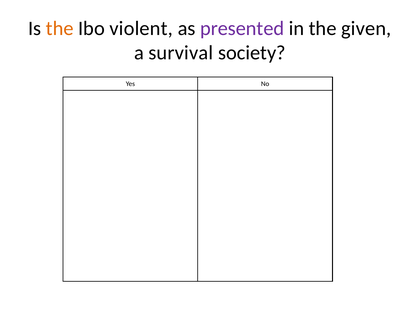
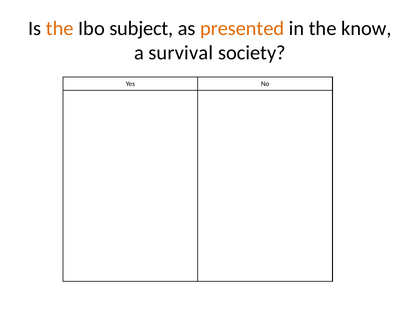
violent: violent -> subject (141, 28)
presented colour: purple -> orange (242, 28)
given: given -> know (366, 28)
